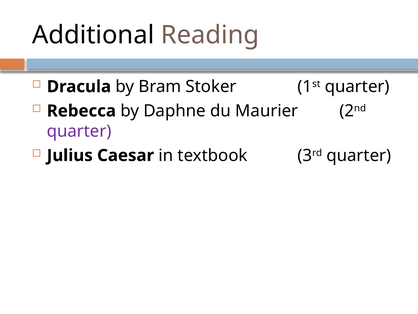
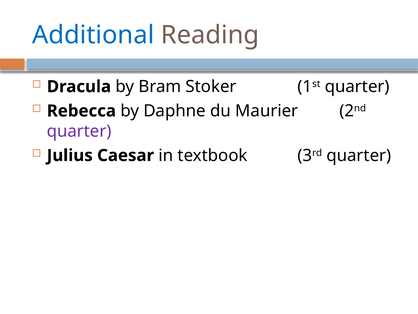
Additional colour: black -> blue (93, 35)
